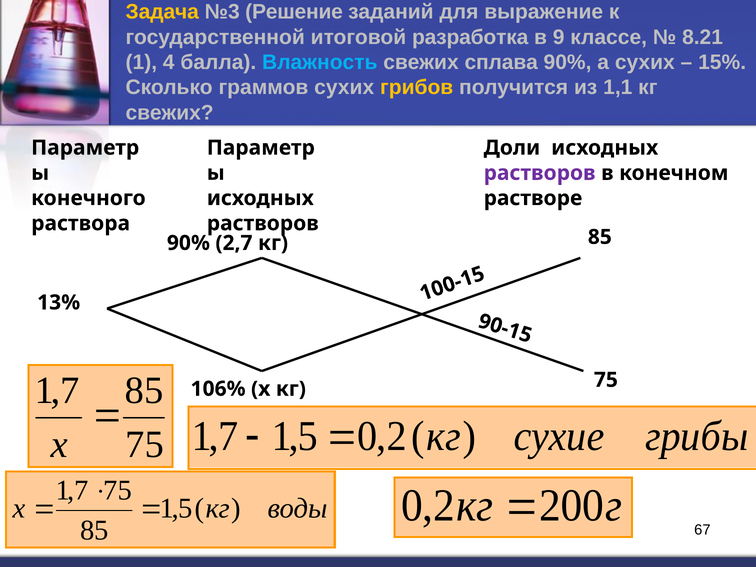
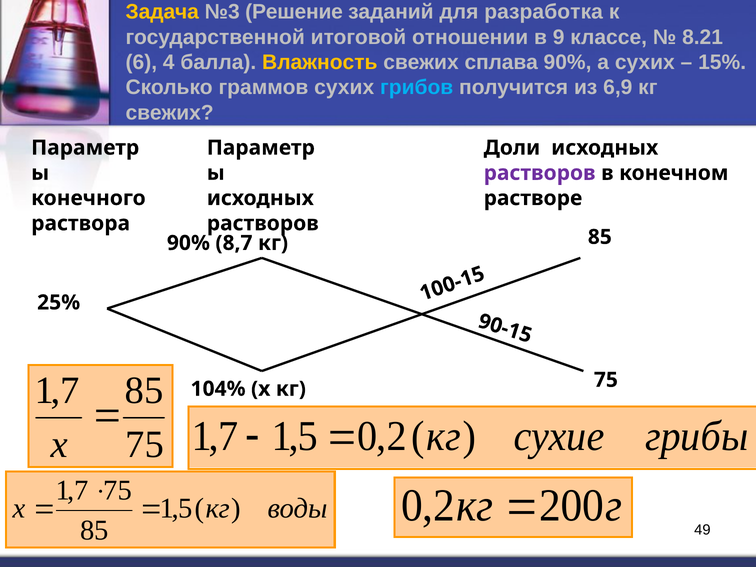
выражение: выражение -> разработка (544, 12)
разработка: разработка -> отношении (470, 37)
1: 1 -> 6 (141, 62)
Влажность colour: light blue -> yellow (320, 62)
грибов colour: yellow -> light blue (417, 88)
1,1: 1,1 -> 6,9 (618, 88)
2,7: 2,7 -> 8,7 (234, 243)
13%: 13% -> 25% (59, 302)
106%: 106% -> 104% (218, 389)
67: 67 -> 49 (702, 530)
